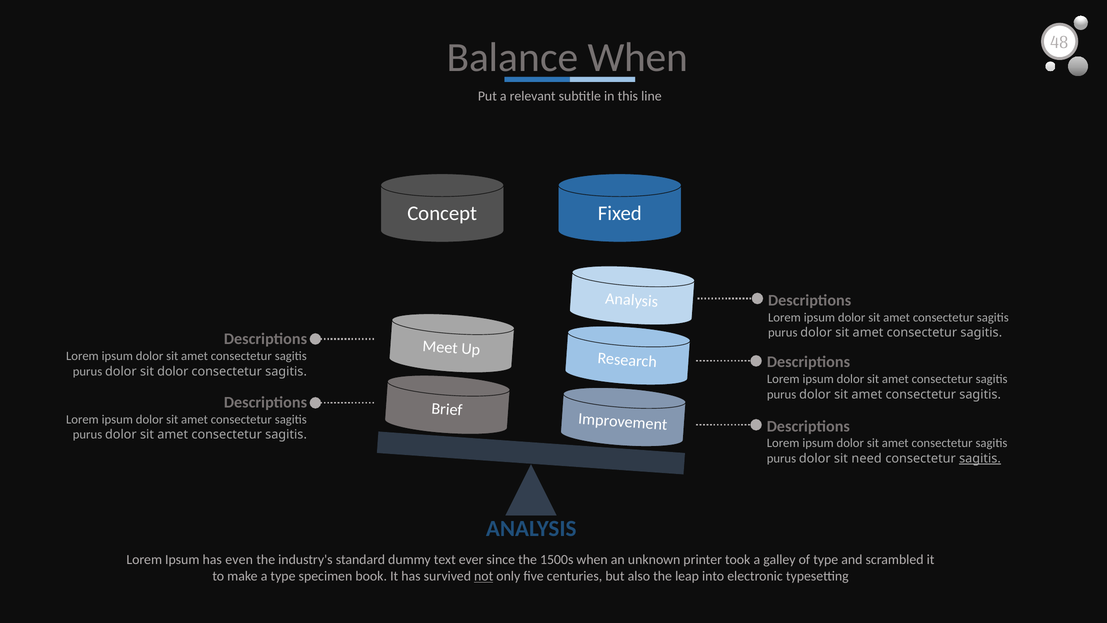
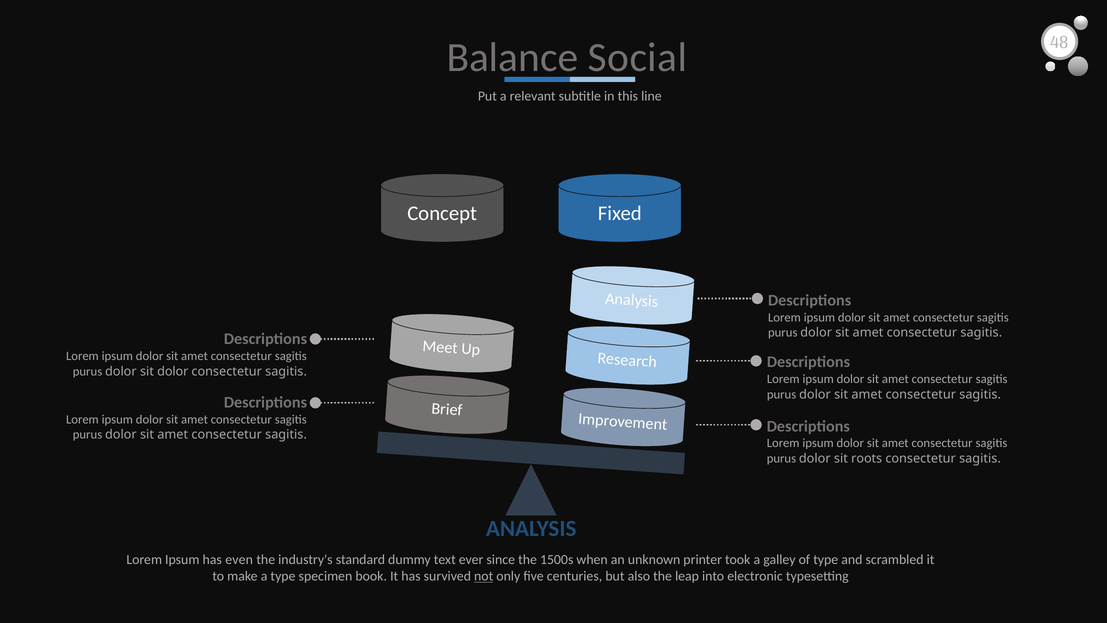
Balance When: When -> Social (638, 58)
need: need -> roots (867, 458)
sagitis underline: present -> none (980, 458)
